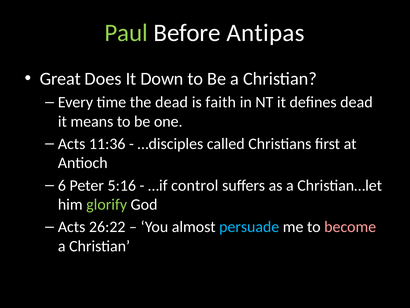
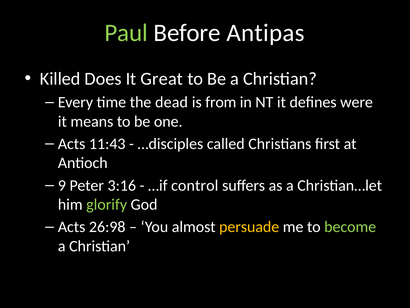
Great: Great -> Killed (60, 79)
Down: Down -> Great (162, 79)
faith: faith -> from (221, 102)
defines dead: dead -> were (357, 102)
11:36: 11:36 -> 11:43 (107, 144)
6: 6 -> 9 (62, 185)
5:16: 5:16 -> 3:16 (122, 185)
26:22: 26:22 -> 26:98 (107, 227)
persuade colour: light blue -> yellow (249, 227)
become colour: pink -> light green (350, 227)
